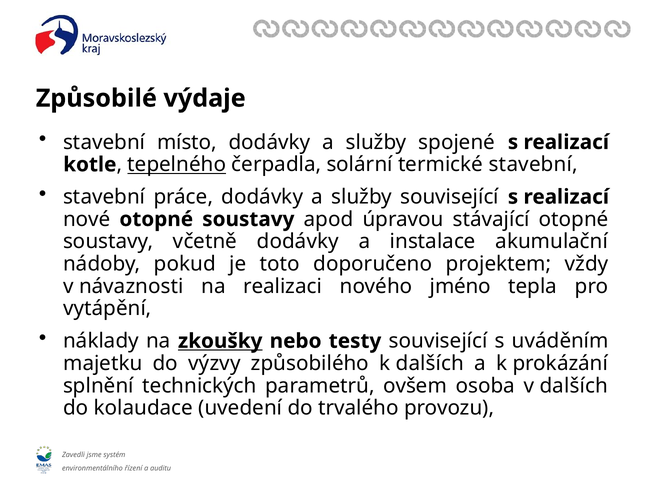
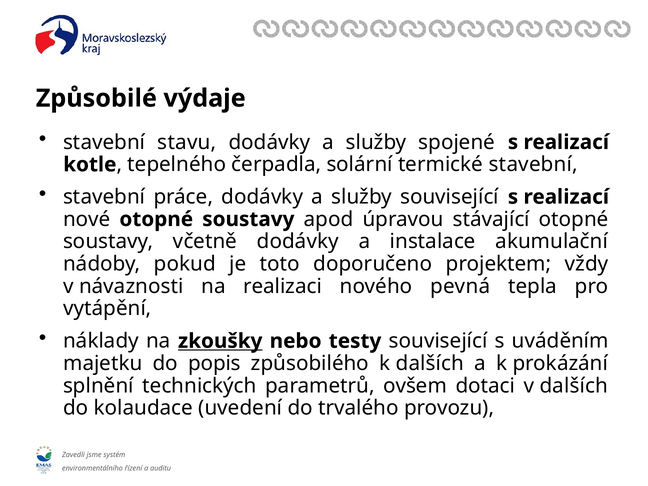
místo: místo -> stavu (187, 142)
tepelného underline: present -> none (177, 165)
jméno: jméno -> pevná (460, 286)
výzvy: výzvy -> popis (215, 363)
osoba: osoba -> dotaci (485, 386)
